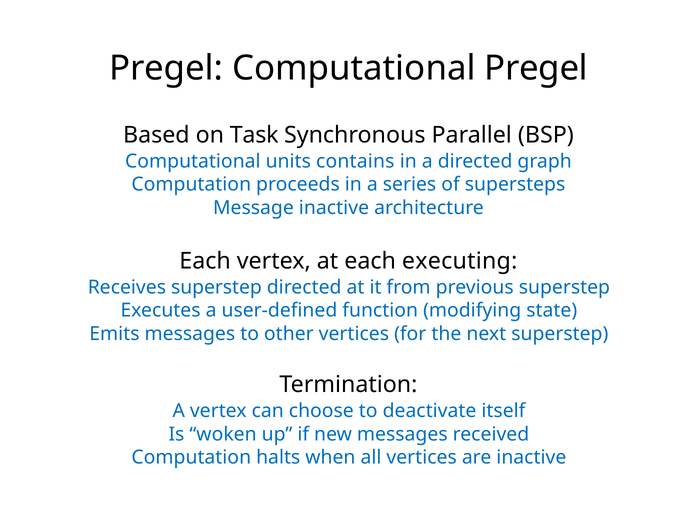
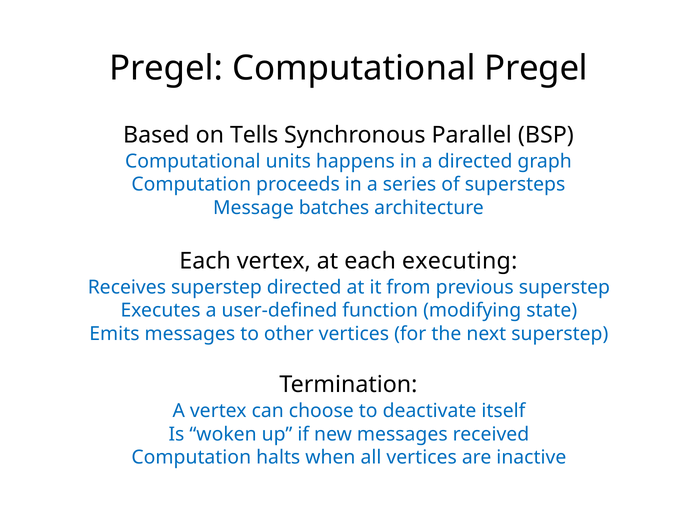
Task: Task -> Tells (254, 135)
contains: contains -> happens (355, 162)
Message inactive: inactive -> batches (334, 208)
